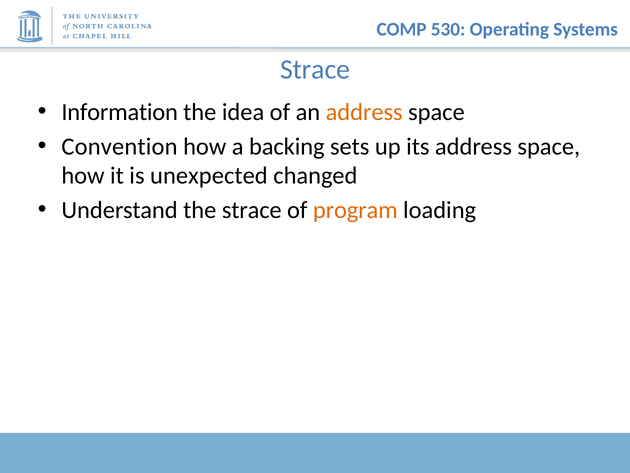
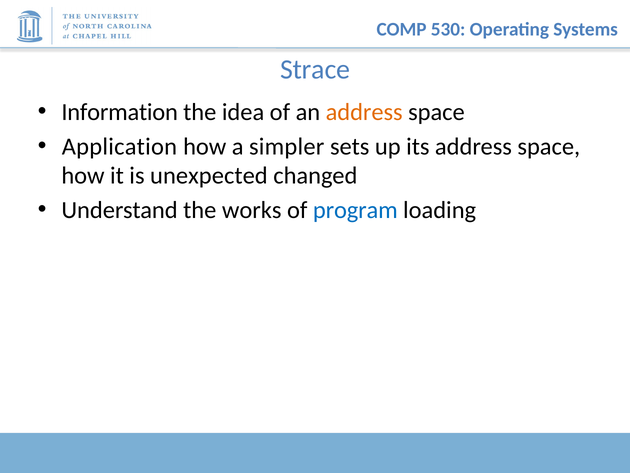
Convention: Convention -> Application (119, 146)
backing: backing -> simpler (287, 146)
the strace: strace -> works (252, 210)
program colour: orange -> blue (355, 210)
